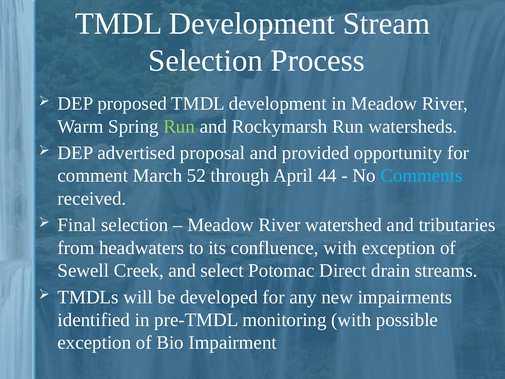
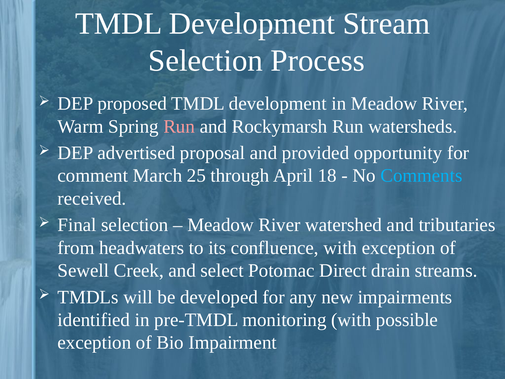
Run colour: light green -> pink (179, 126)
52: 52 -> 25 (196, 176)
44: 44 -> 18 (327, 176)
